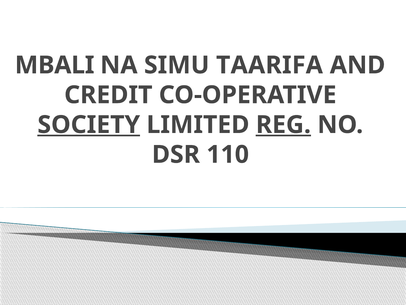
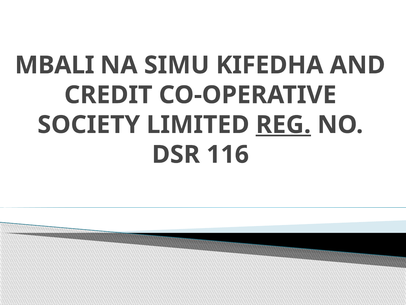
TAARIFA: TAARIFA -> KIFEDHA (270, 65)
SOCIETY underline: present -> none (89, 125)
110: 110 -> 116 (228, 154)
